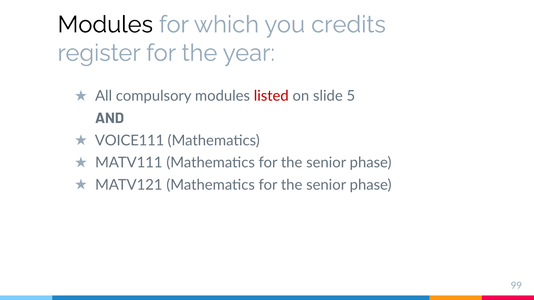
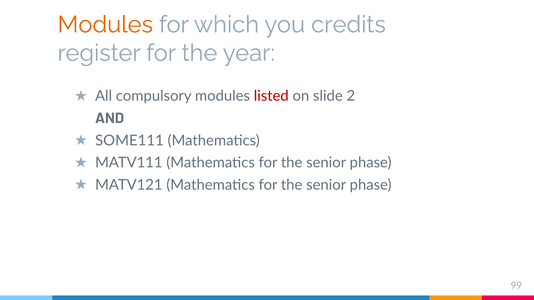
Modules colour: black -> orange (105, 25)
5: 5 -> 2 (351, 96)
VOICE111: VOICE111 -> SOME111 (129, 141)
